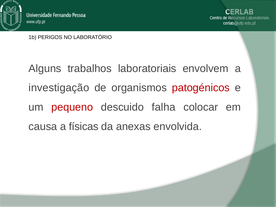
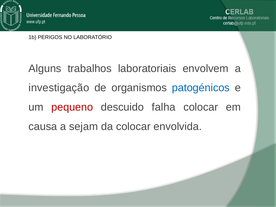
patogénicos colour: red -> blue (201, 88)
físicas: físicas -> sejam (84, 126)
da anexas: anexas -> colocar (133, 126)
